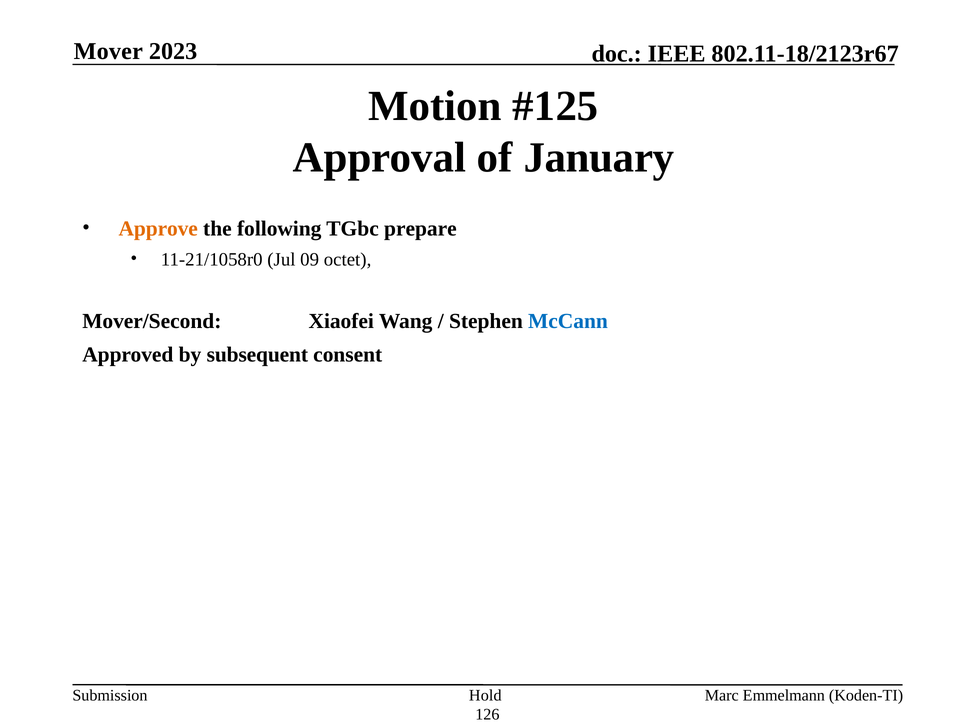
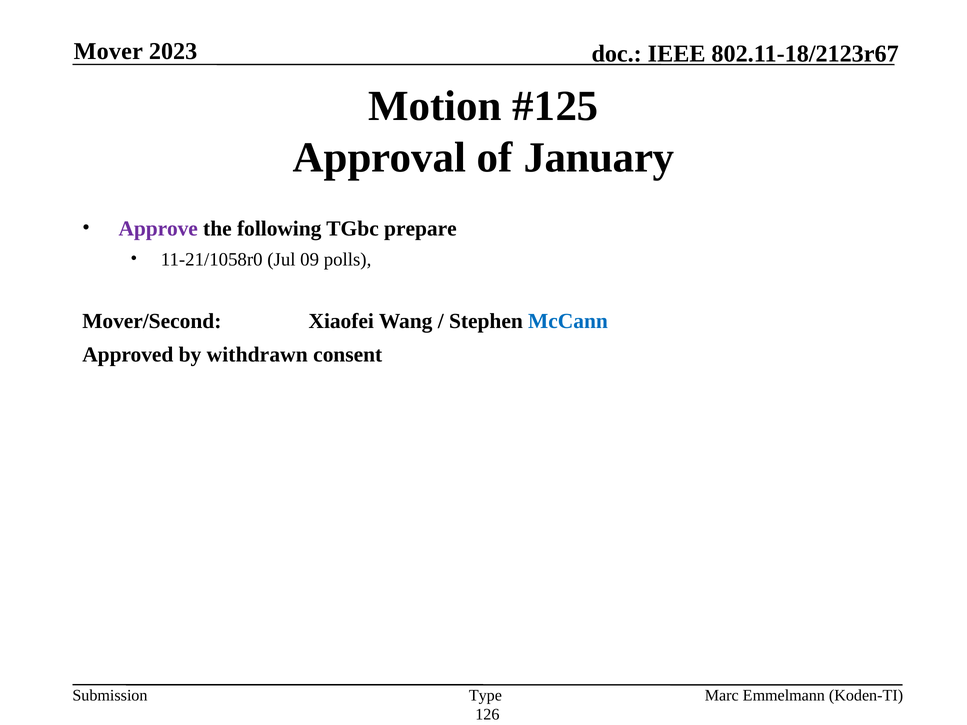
Approve colour: orange -> purple (158, 229)
octet: octet -> polls (348, 259)
subsequent: subsequent -> withdrawn (257, 355)
Hold: Hold -> Type (485, 696)
